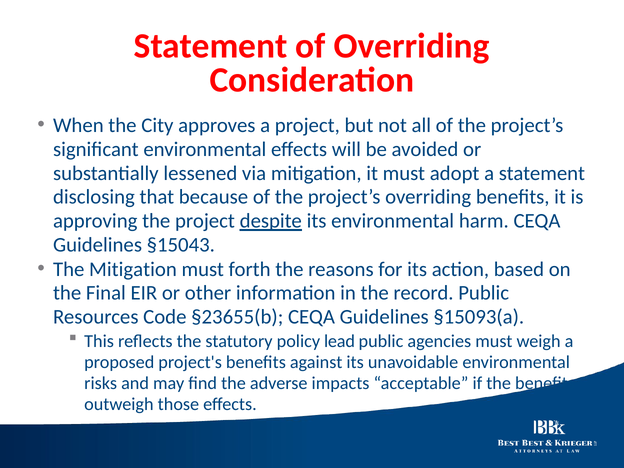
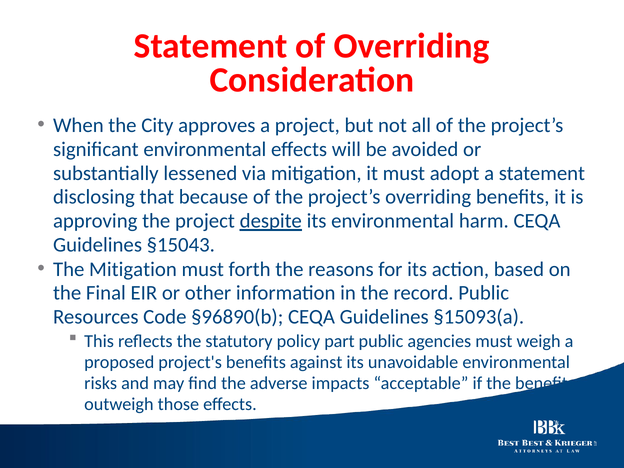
§23655(b: §23655(b -> §96890(b (237, 317)
lead: lead -> part (339, 341)
